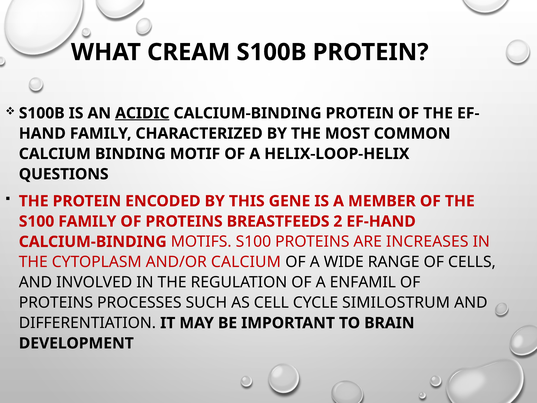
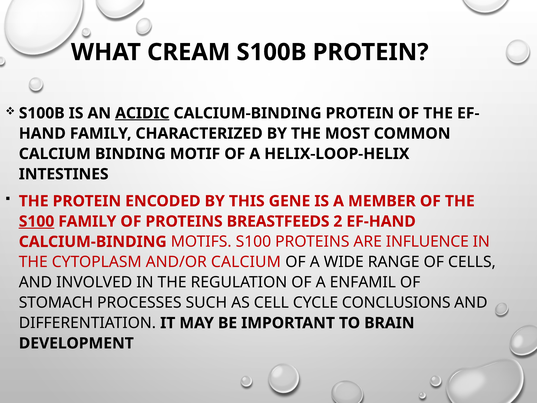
QUESTIONS: QUESTIONS -> INTESTINES (64, 174)
S100 underline: none -> present (37, 221)
INCREASES: INCREASES -> INFLUENCE (427, 242)
PROTEINS: PROTEINS -> STOMACH (56, 303)
SIMILOSTRUM: SIMILOSTRUM -> CONCLUSIONS (396, 303)
